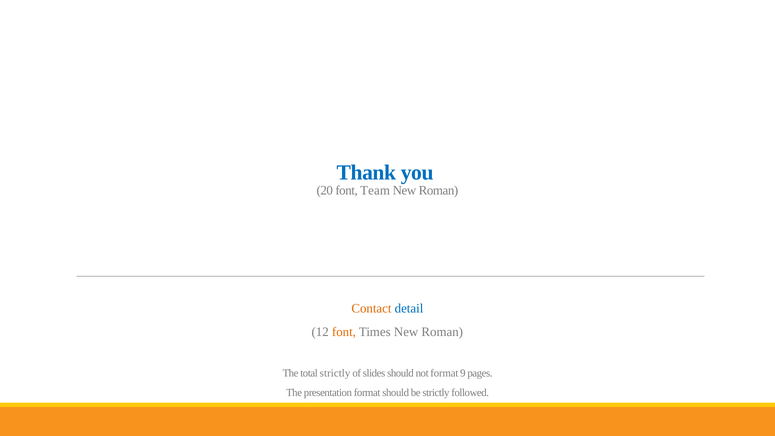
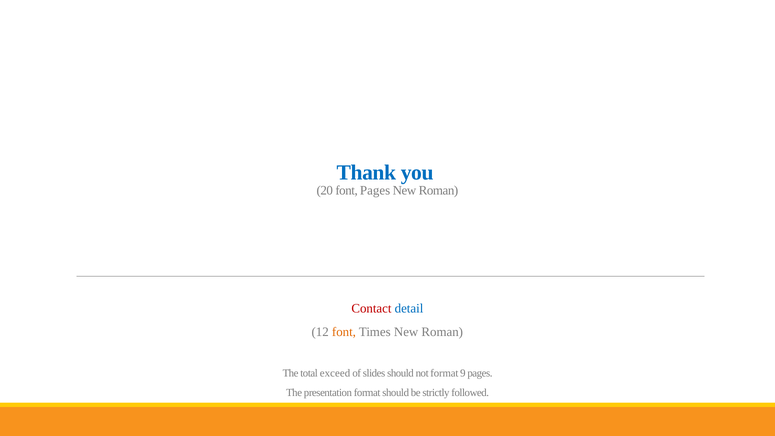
font Team: Team -> Pages (375, 191)
Contact colour: orange -> red (371, 308)
total strictly: strictly -> exceed (335, 373)
